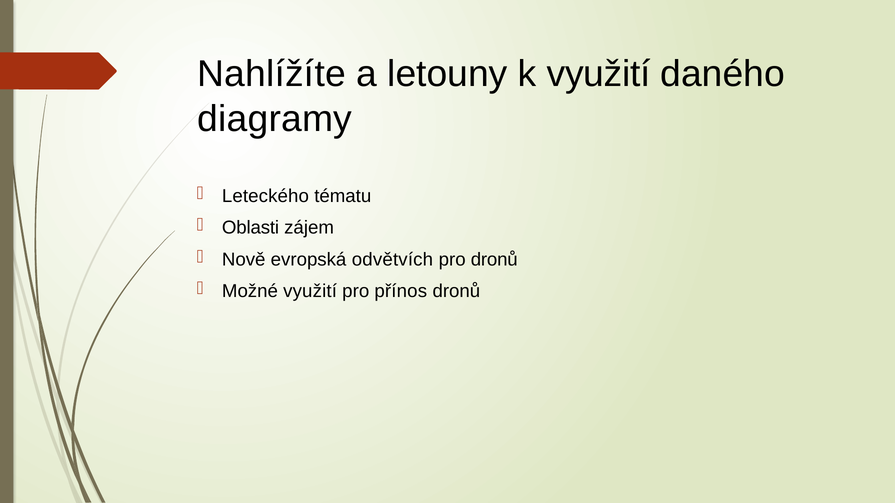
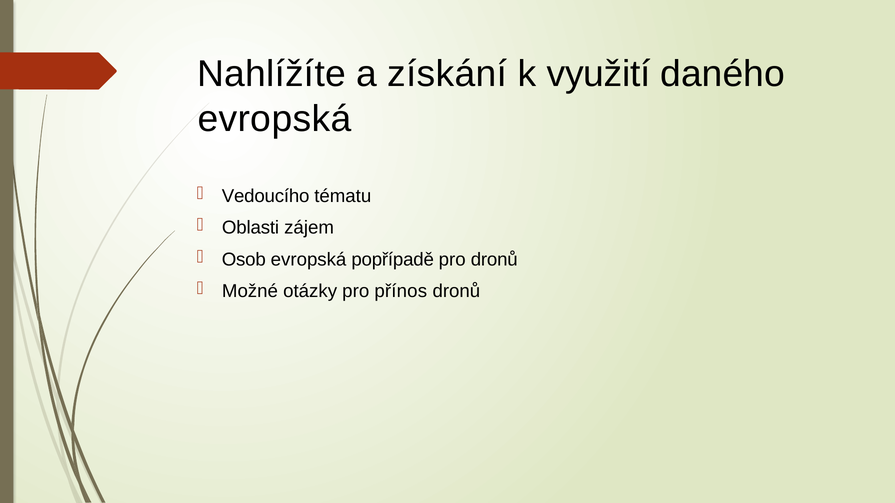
letouny: letouny -> získání (447, 74)
diagramy: diagramy -> evropská (275, 119)
Leteckého: Leteckého -> Vedoucího (266, 196)
Nově: Nově -> Osob (244, 260)
odvětvích: odvětvích -> popřípadě (393, 260)
Možné využití: využití -> otázky (310, 291)
